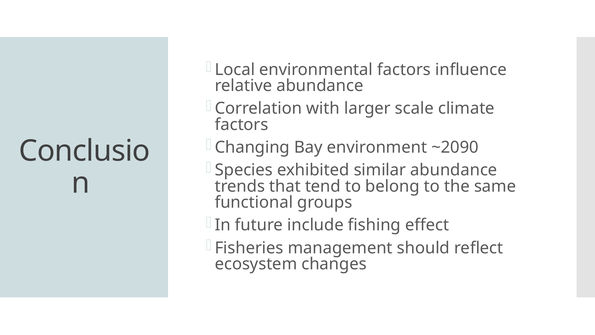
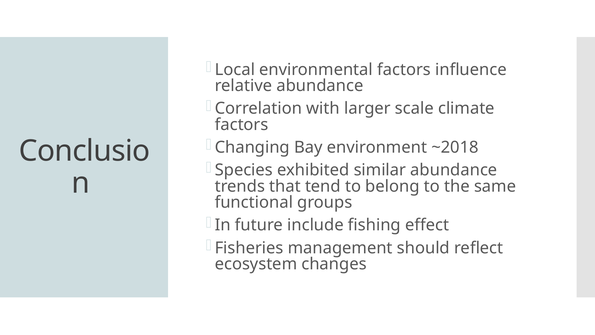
~2090: ~2090 -> ~2018 (455, 147)
